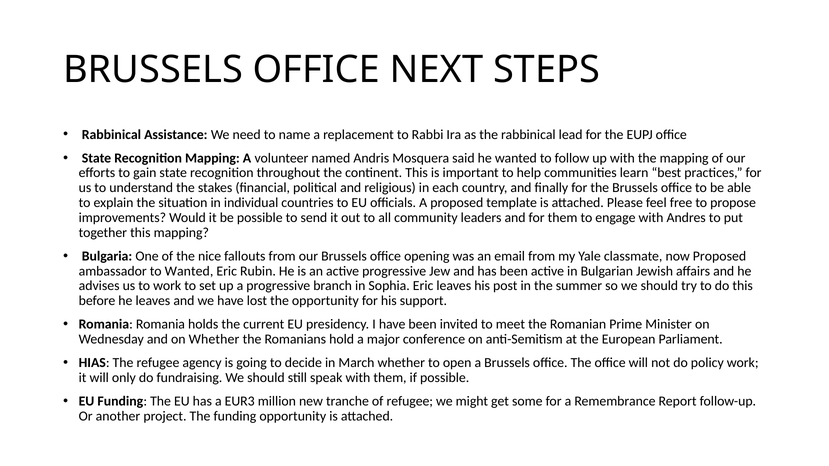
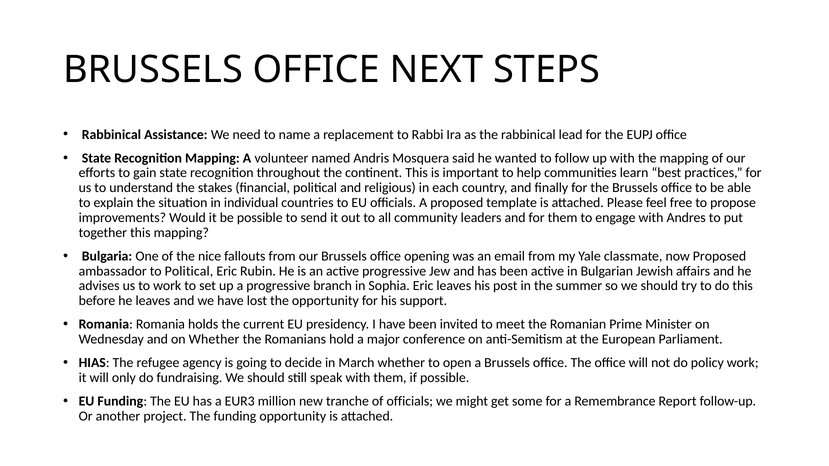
to Wanted: Wanted -> Political (189, 271)
of refugee: refugee -> officials (410, 401)
